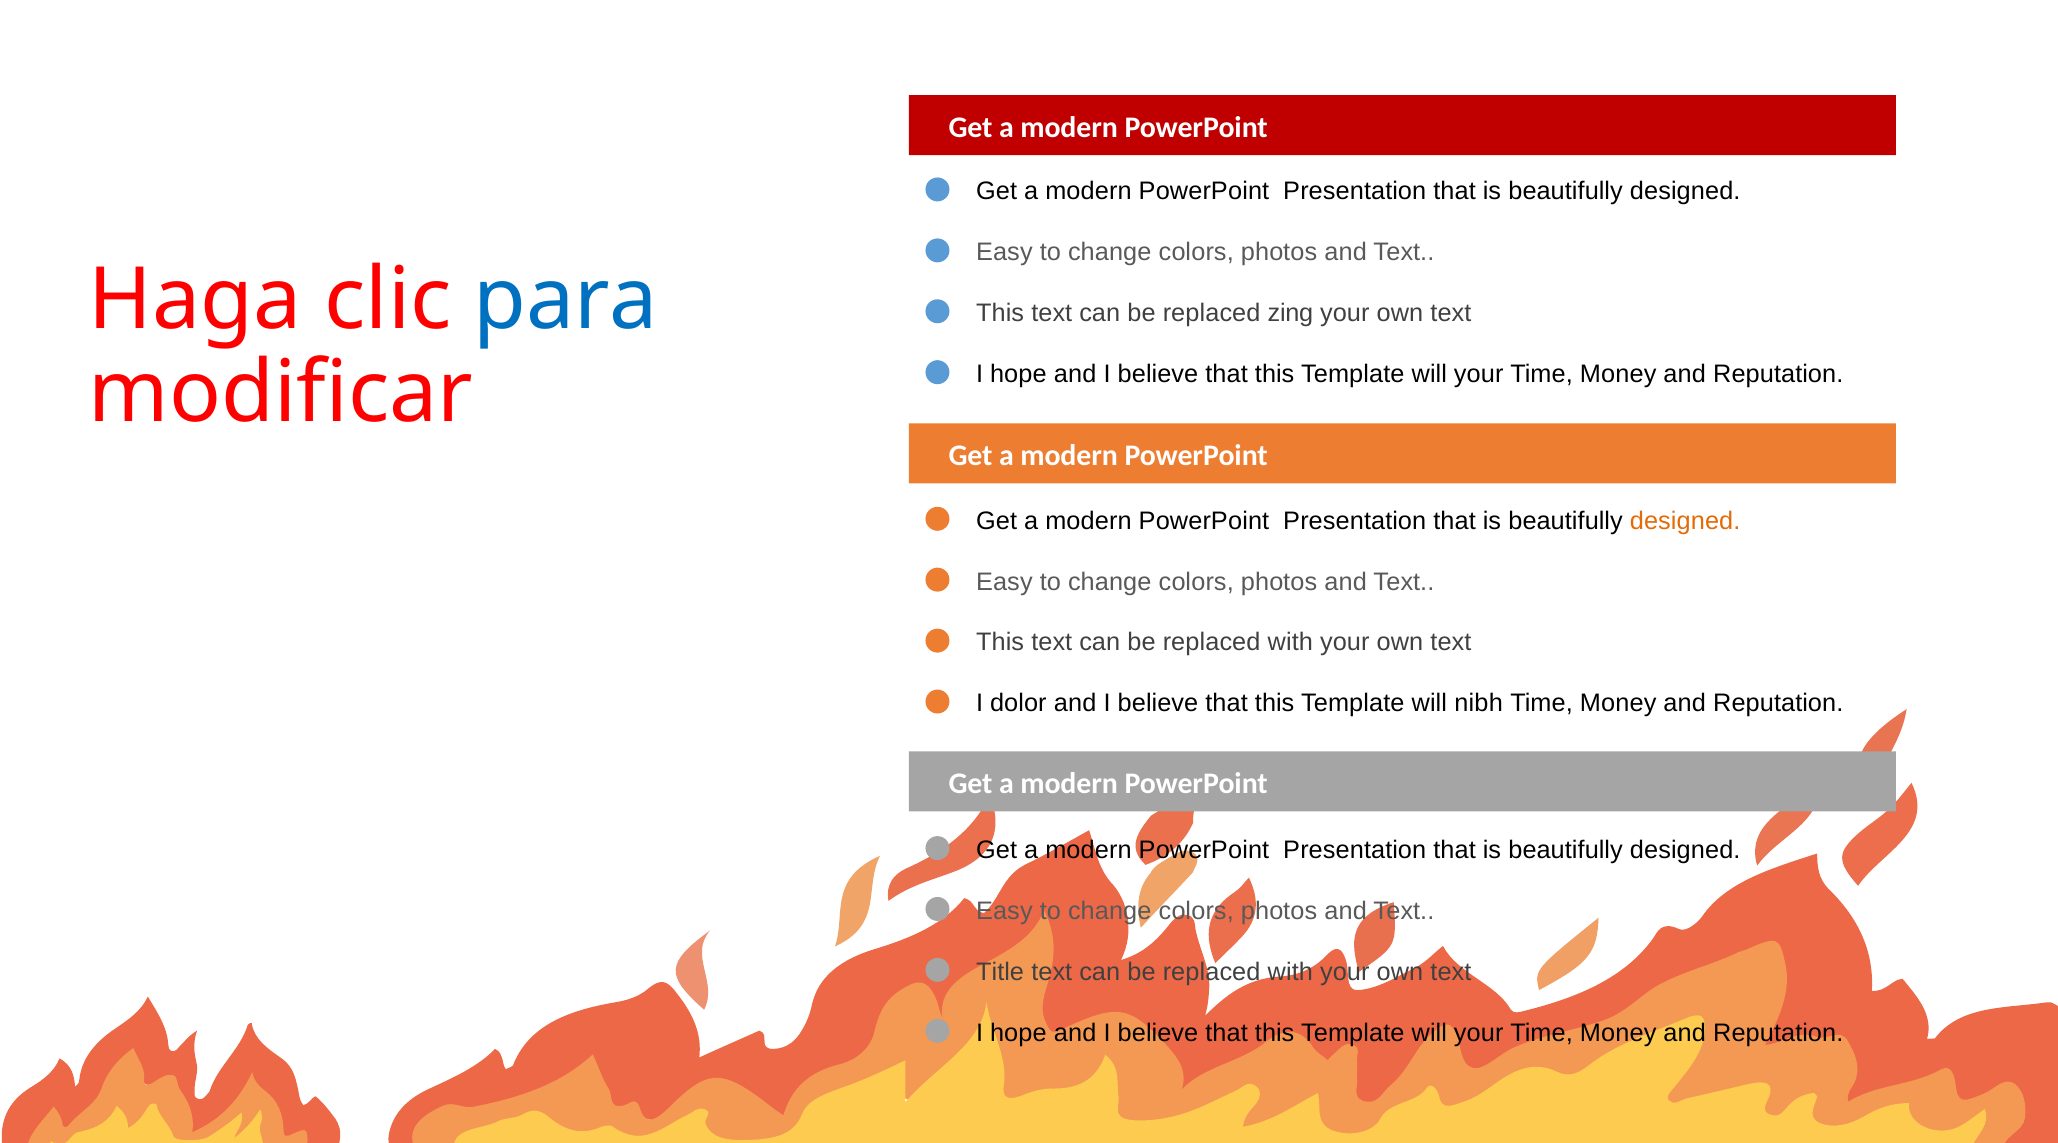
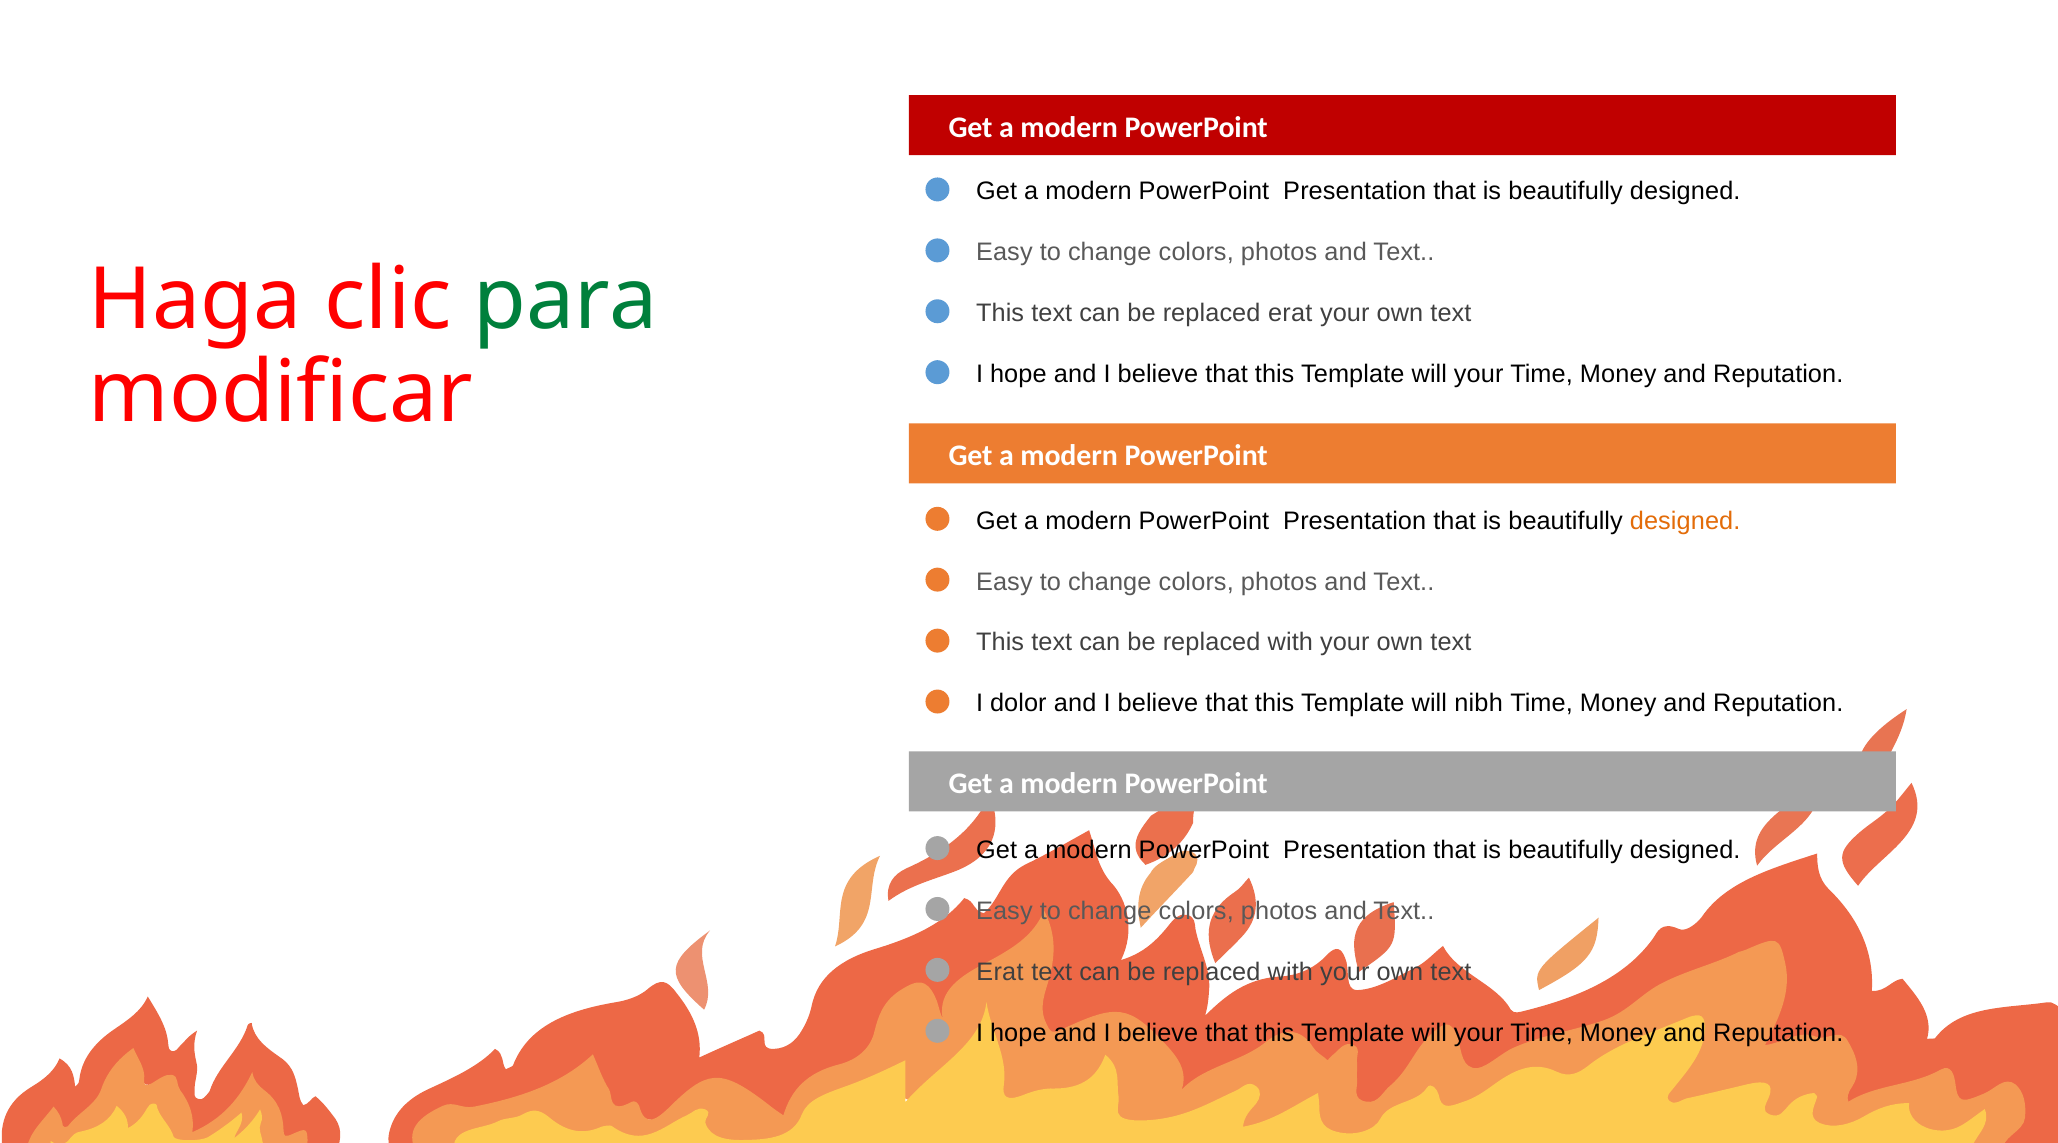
para colour: blue -> green (566, 300)
replaced zing: zing -> erat (1290, 313)
Title: Title -> Erat (1000, 972)
